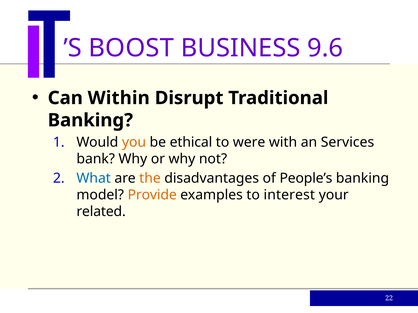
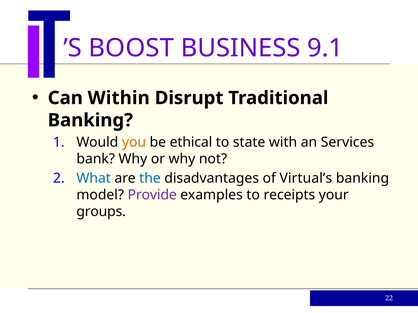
9.6: 9.6 -> 9.1 (325, 48)
were: were -> state (249, 142)
the colour: orange -> blue (150, 179)
People’s: People’s -> Virtual’s (306, 179)
Provide colour: orange -> purple (152, 195)
interest: interest -> receipts (289, 195)
related: related -> groups (101, 212)
